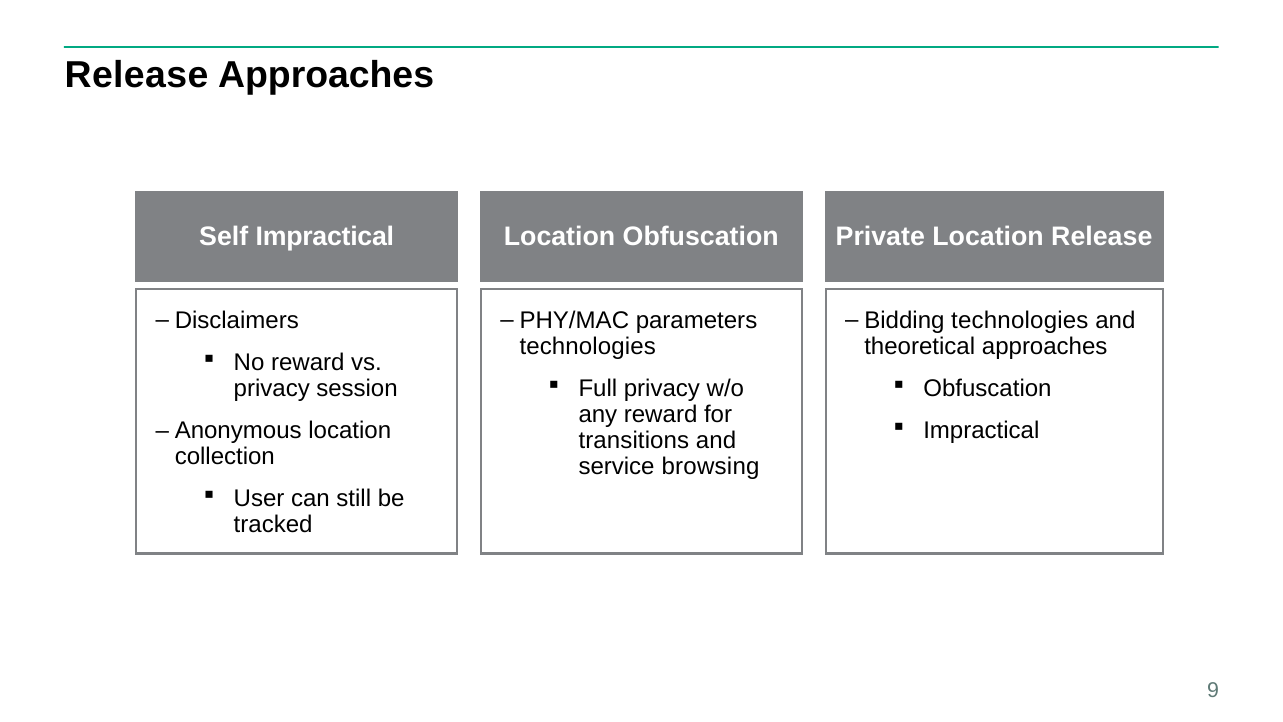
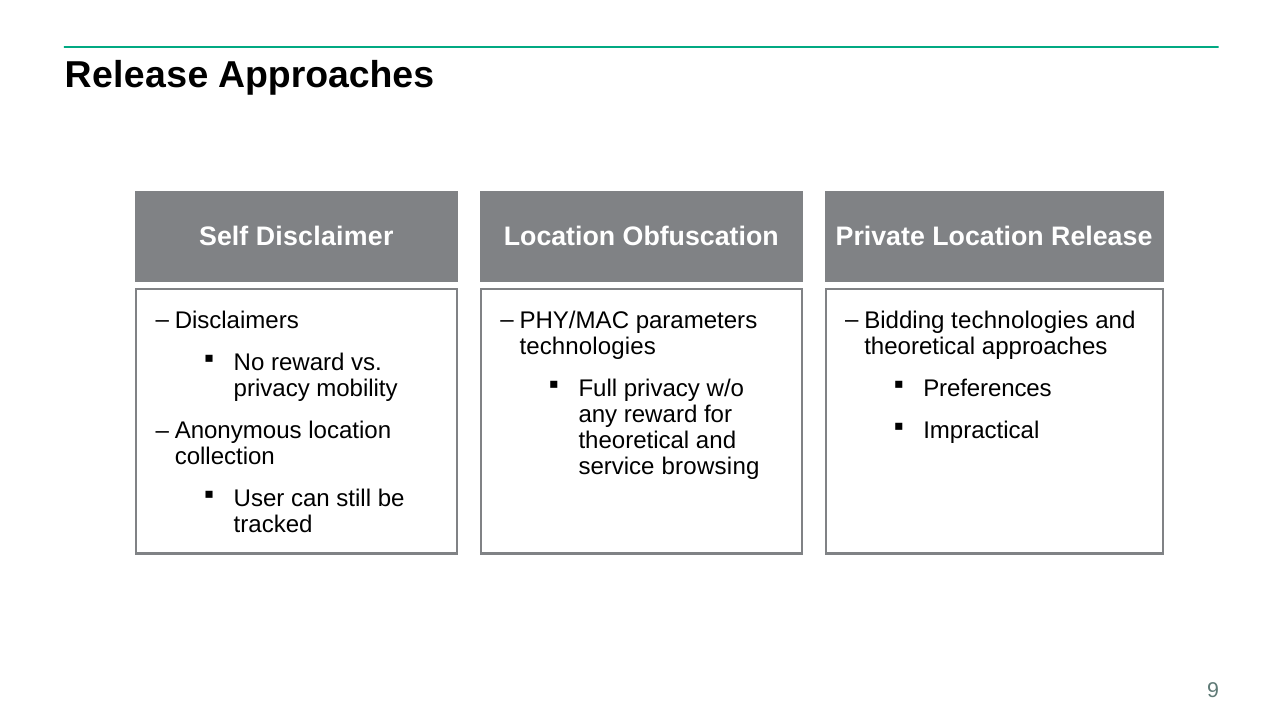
Self Impractical: Impractical -> Disclaimer (325, 236)
Obfuscation: Obfuscation -> Preferences (988, 389)
session: session -> mobility (357, 389)
transitions: transitions -> theoretical (634, 441)
